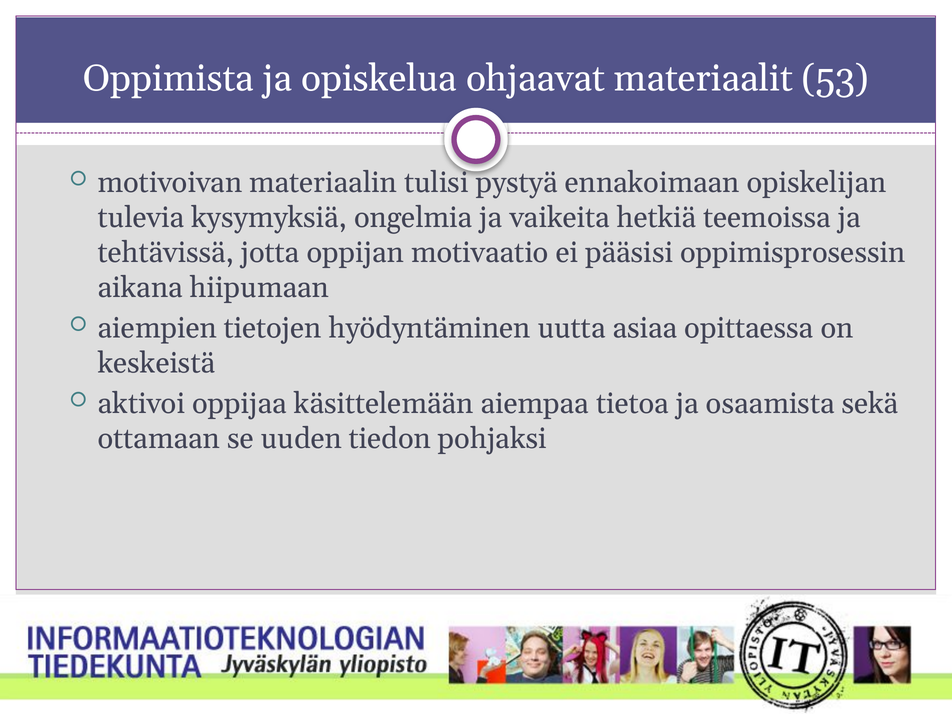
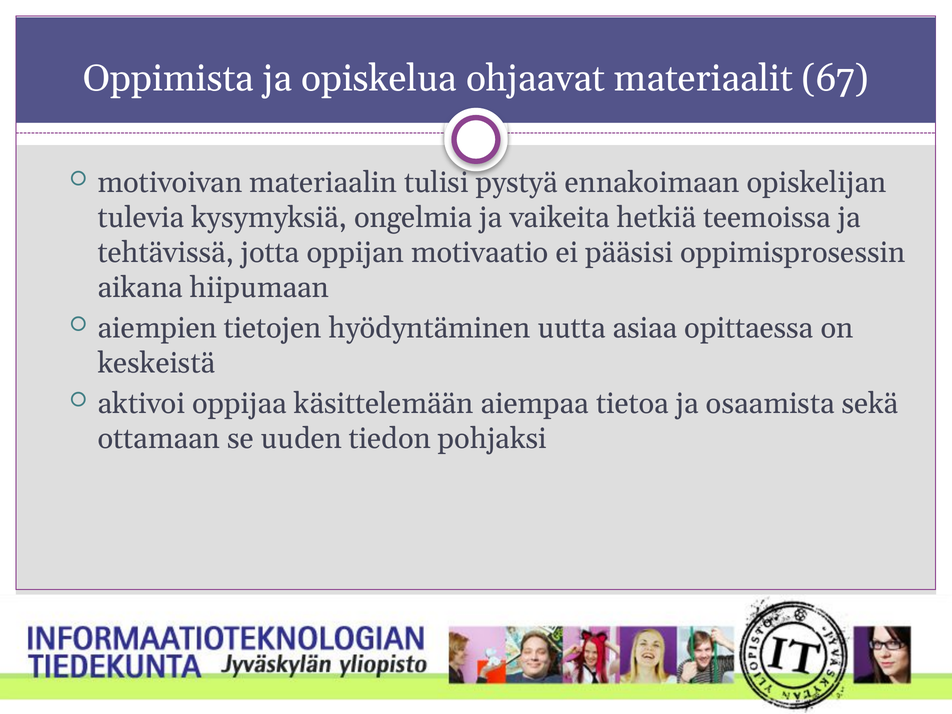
53: 53 -> 67 (835, 78)
